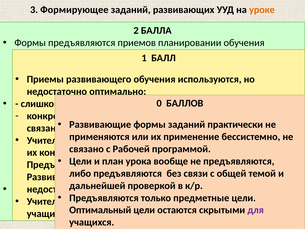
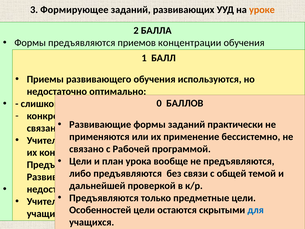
планировании: планировании -> концентрации (190, 43)
Оптимальный: Оптимальный -> Особенностей (100, 210)
для colour: purple -> blue (256, 210)
